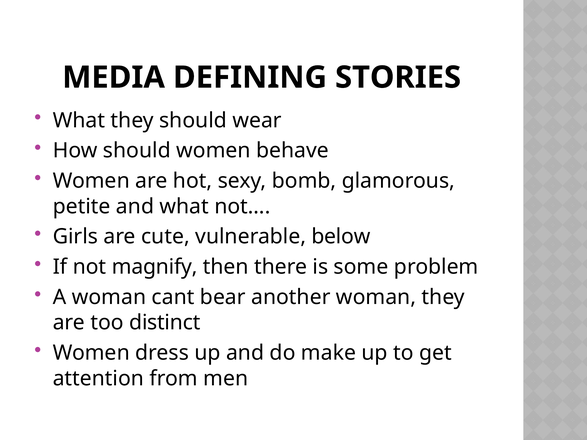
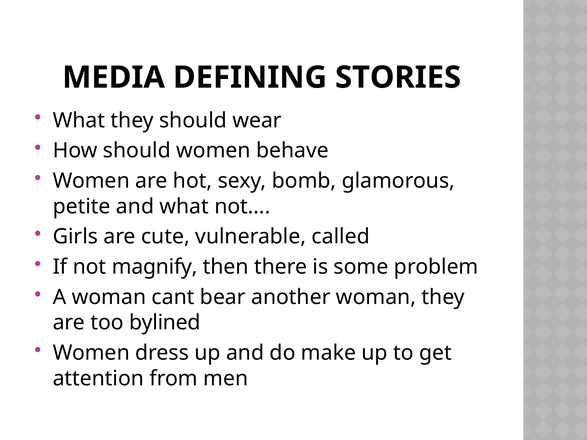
below: below -> called (341, 237)
distinct: distinct -> bylined (165, 323)
